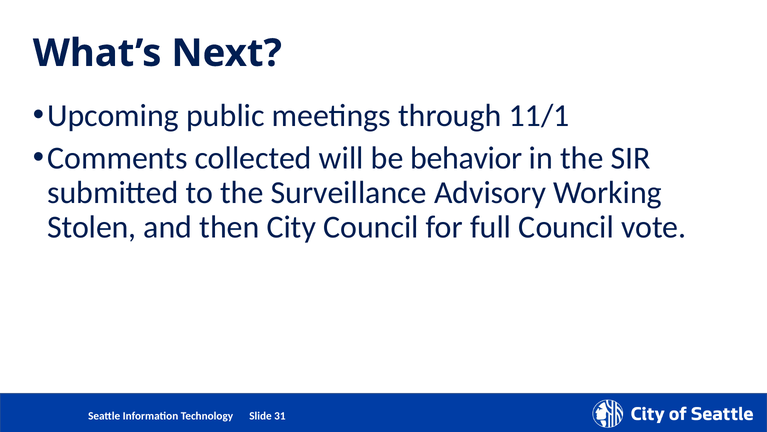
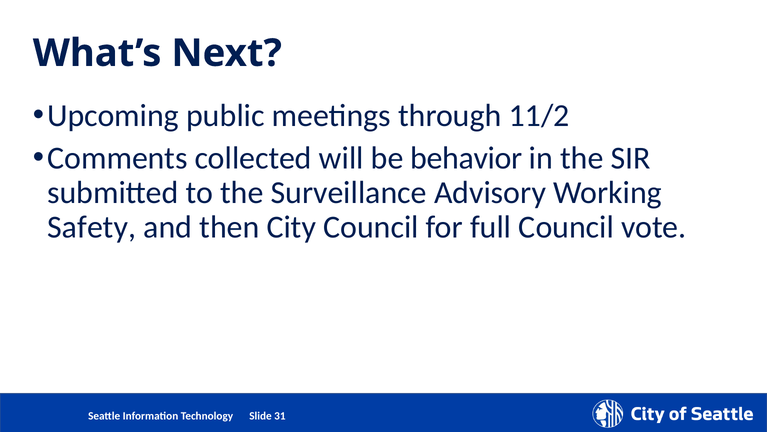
11/1: 11/1 -> 11/2 (539, 115)
Stolen: Stolen -> Safety (92, 227)
